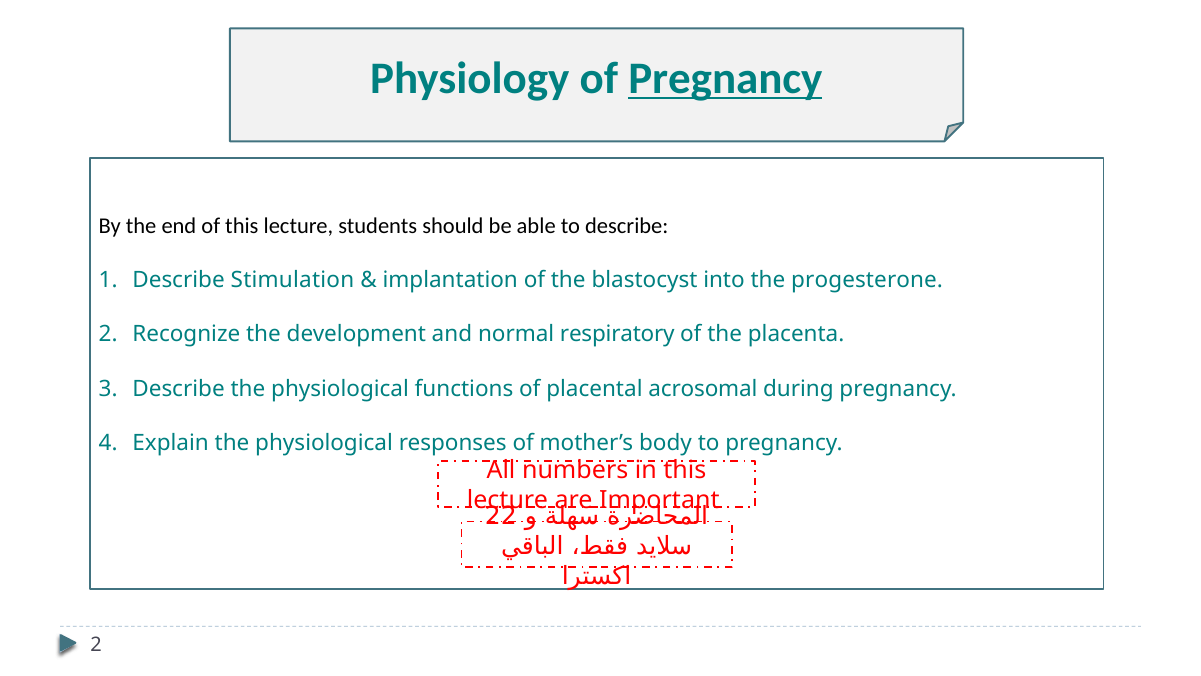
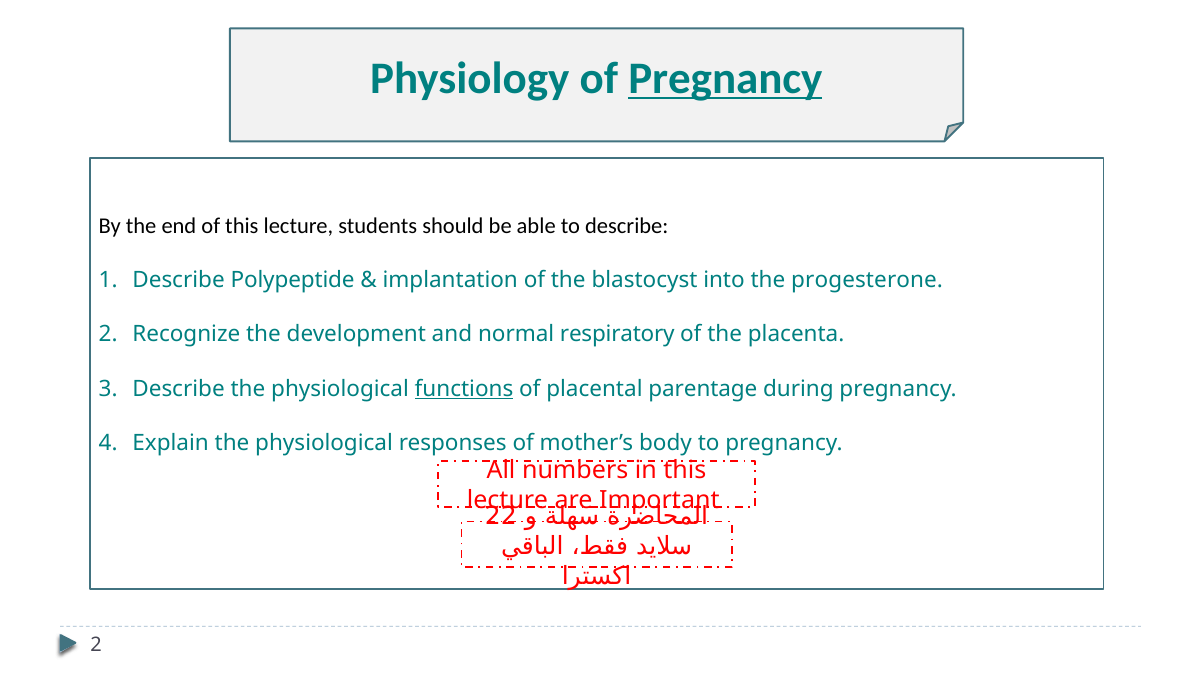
Stimulation: Stimulation -> Polypeptide (293, 280)
functions underline: none -> present (464, 388)
acrosomal: acrosomal -> parentage (703, 388)
